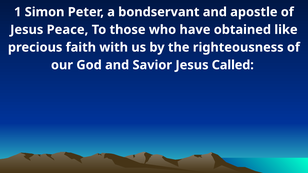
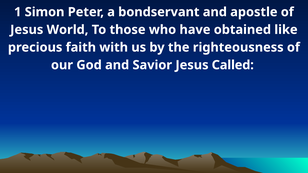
Peace: Peace -> World (67, 30)
